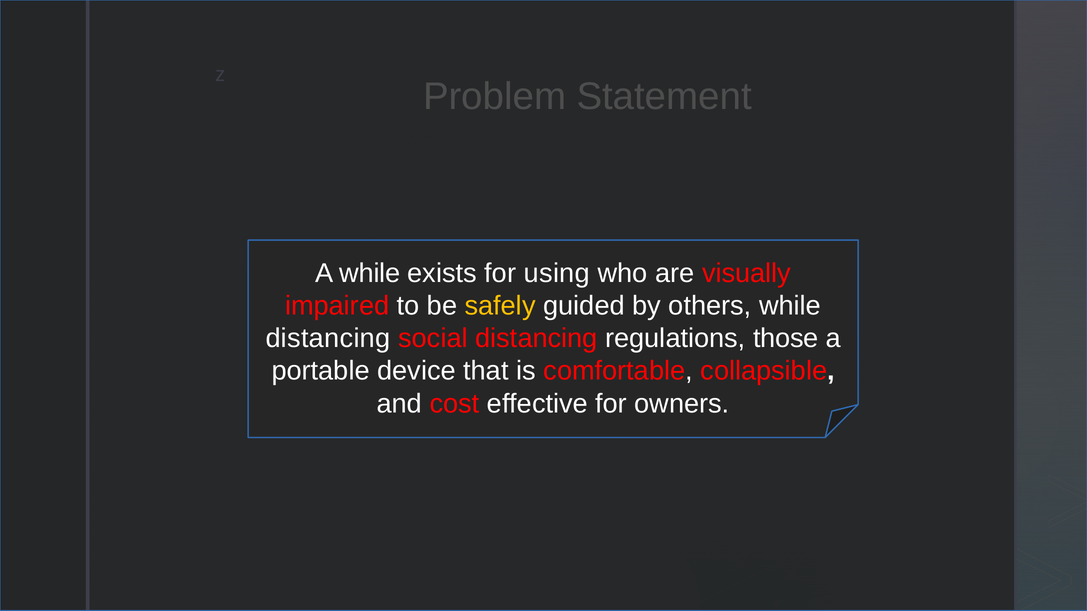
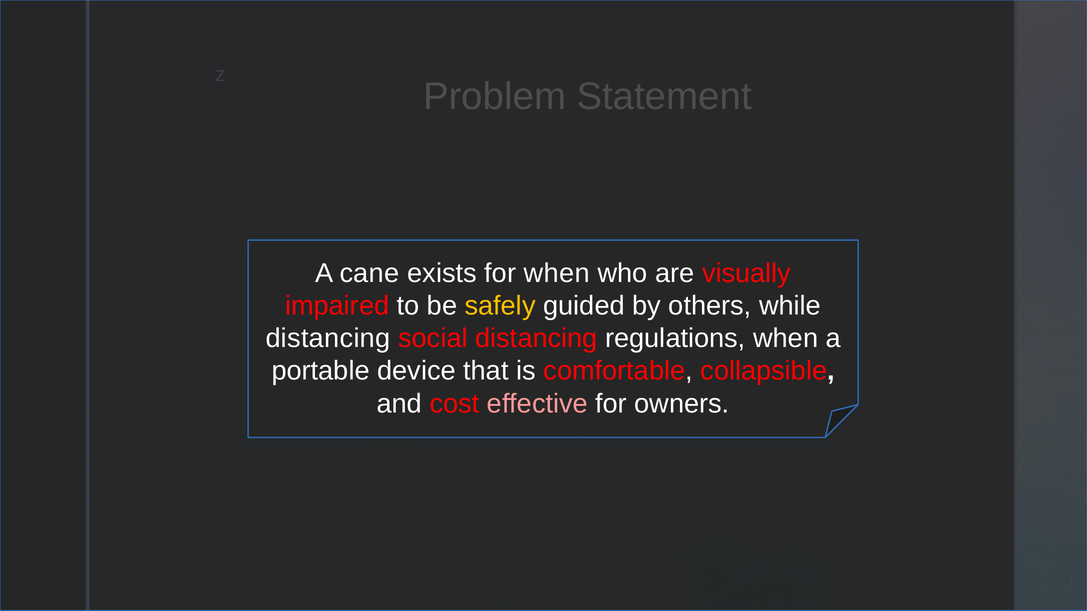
A while: while -> cane (369, 273)
for using: using -> when (557, 273)
regulations those: those -> when (786, 339)
effective colour: white -> pink (537, 404)
